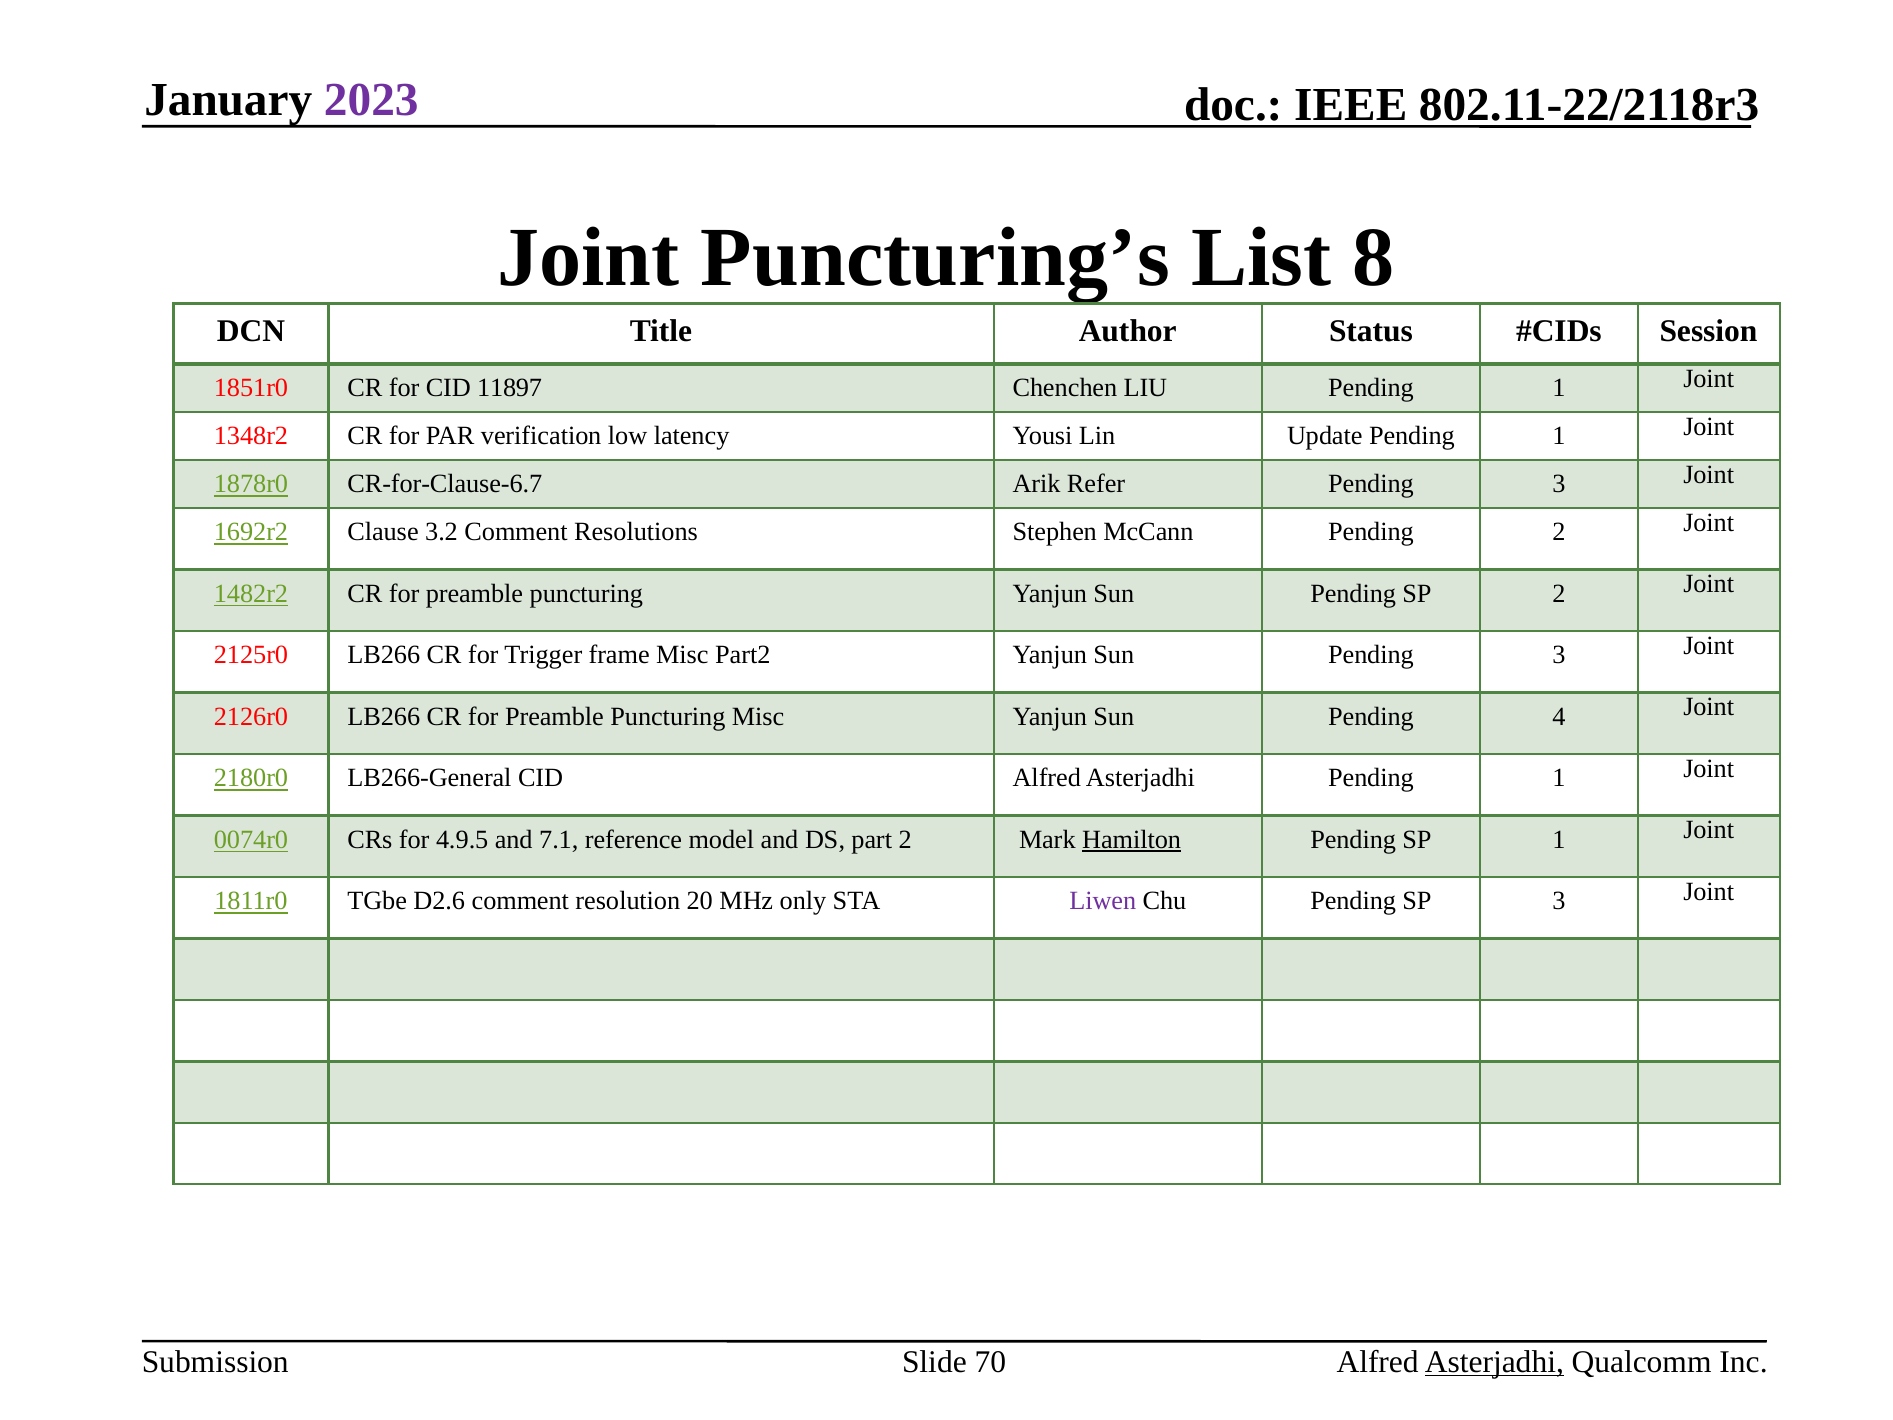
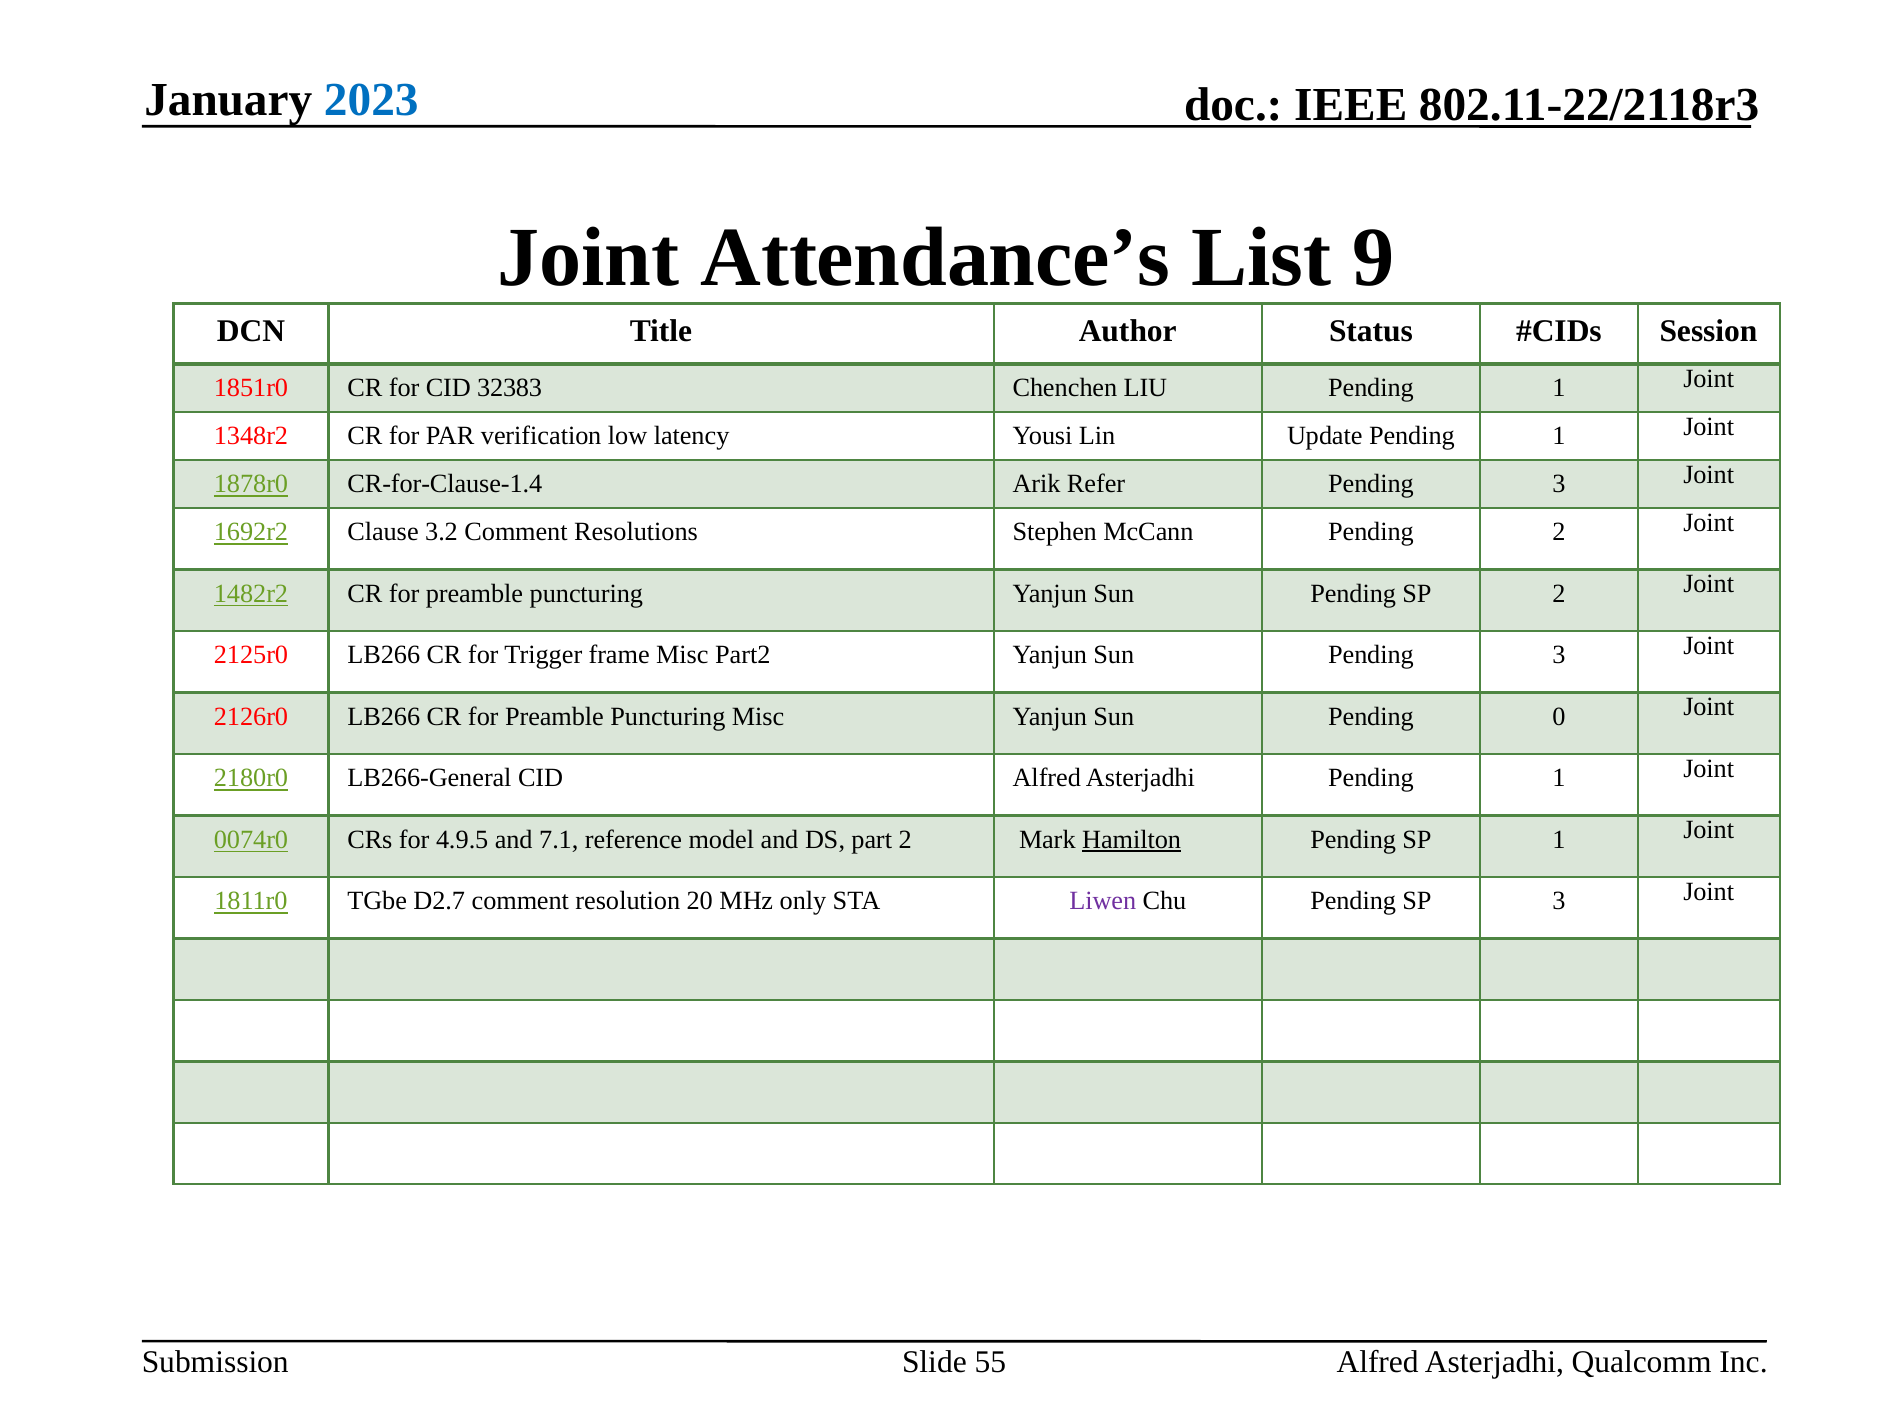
2023 colour: purple -> blue (371, 100)
Puncturing’s: Puncturing’s -> Attendance’s (935, 258)
8: 8 -> 9 (1373, 258)
11897: 11897 -> 32383 (510, 388)
CR-for-Clause-6.7: CR-for-Clause-6.7 -> CR-for-Clause-1.4 (445, 484)
4: 4 -> 0 (1559, 716)
D2.6: D2.6 -> D2.7 (439, 901)
70: 70 -> 55 (990, 1362)
Asterjadhi underline: present -> none (1494, 1362)
